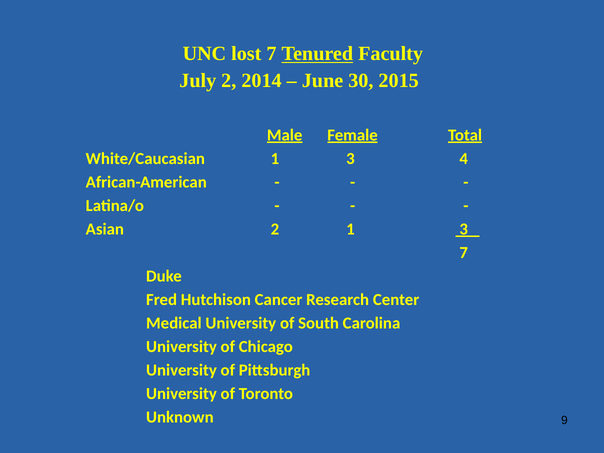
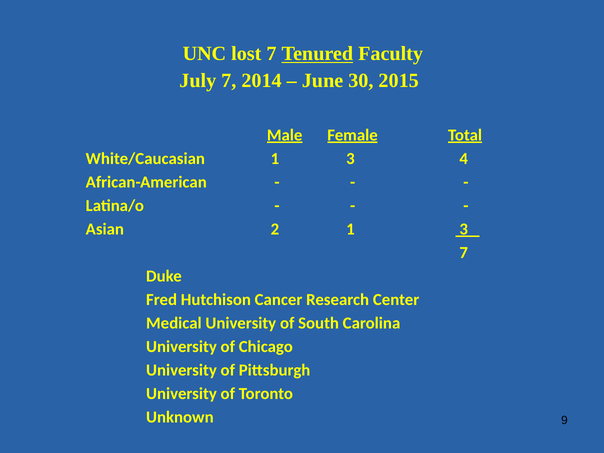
July 2: 2 -> 7 (229, 81)
